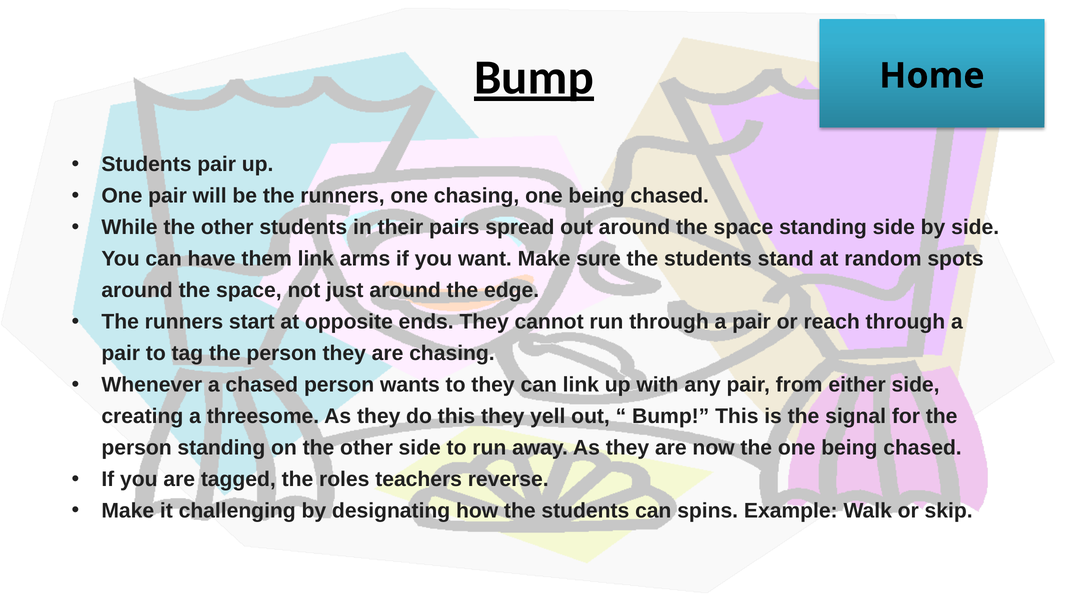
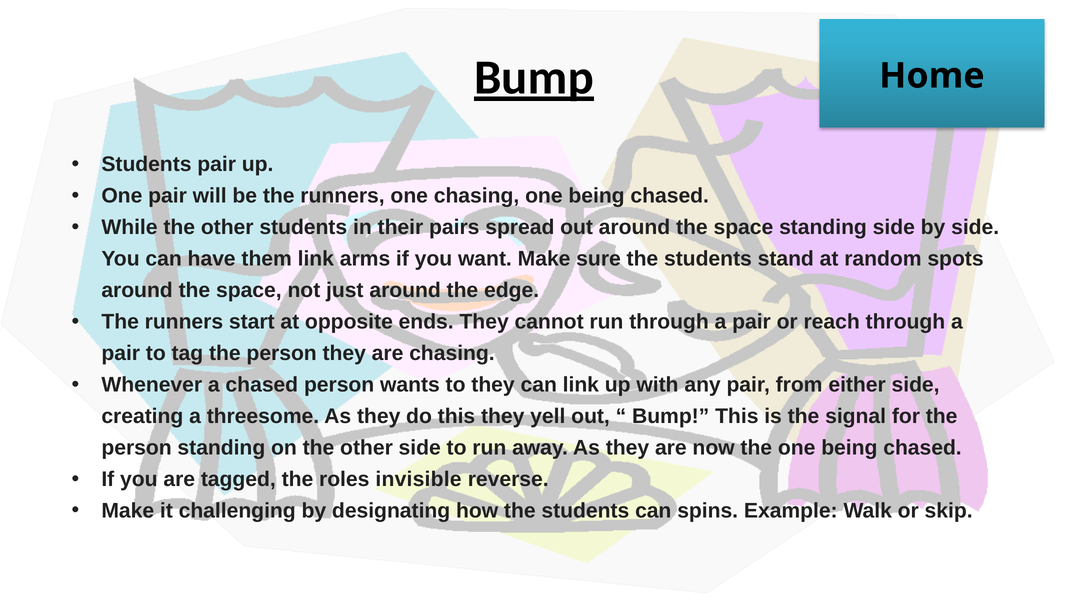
teachers: teachers -> invisible (419, 479)
